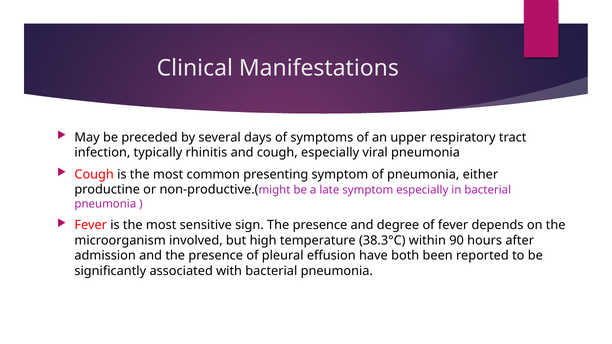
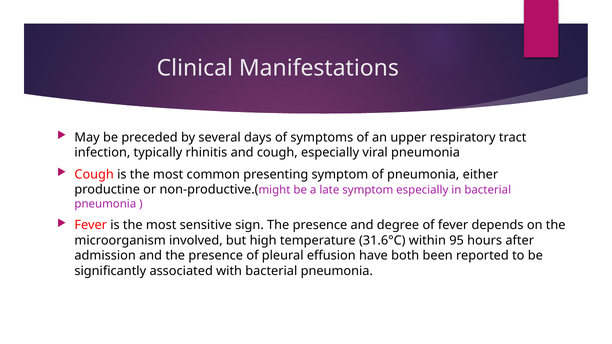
38.3°C: 38.3°C -> 31.6°C (382, 241)
90: 90 -> 95 (457, 241)
